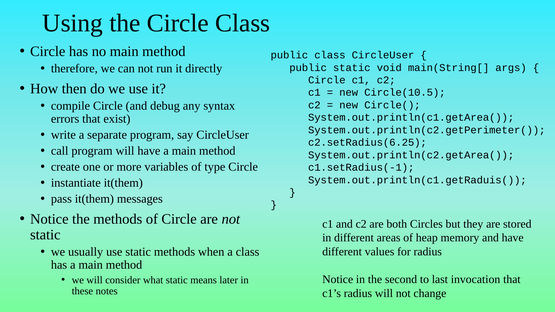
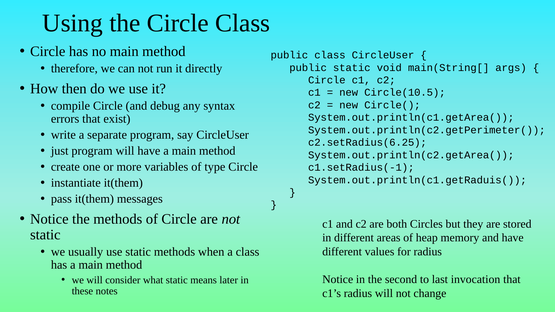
call: call -> just (60, 151)
